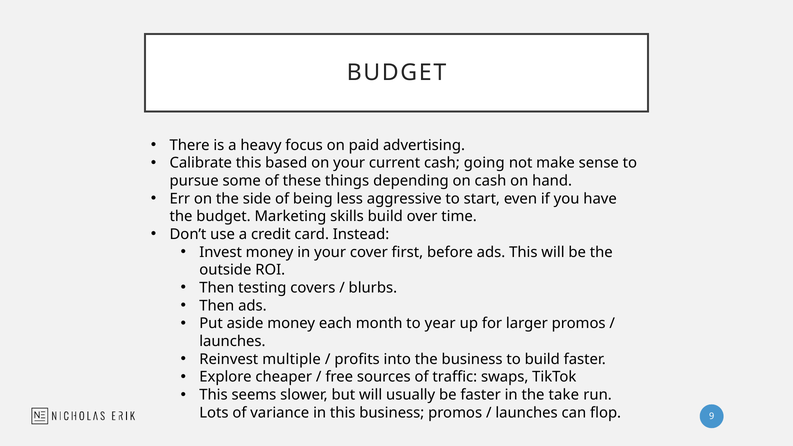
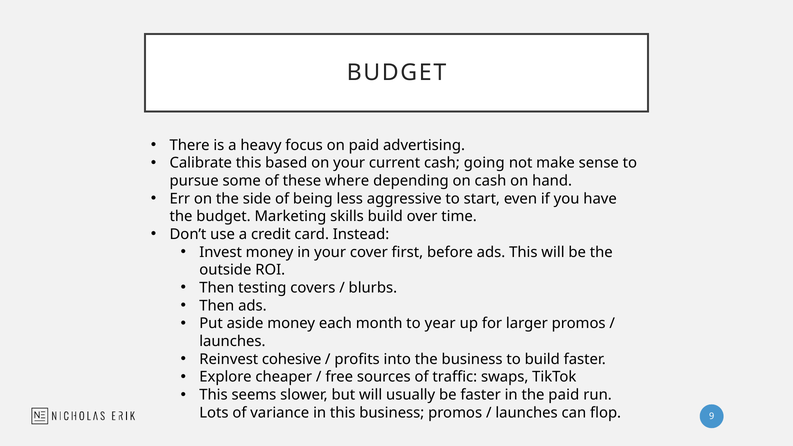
things: things -> where (347, 181)
multiple: multiple -> cohesive (292, 359)
the take: take -> paid (564, 395)
